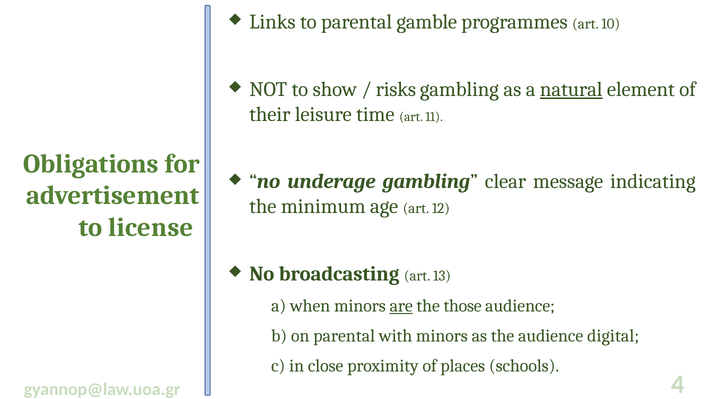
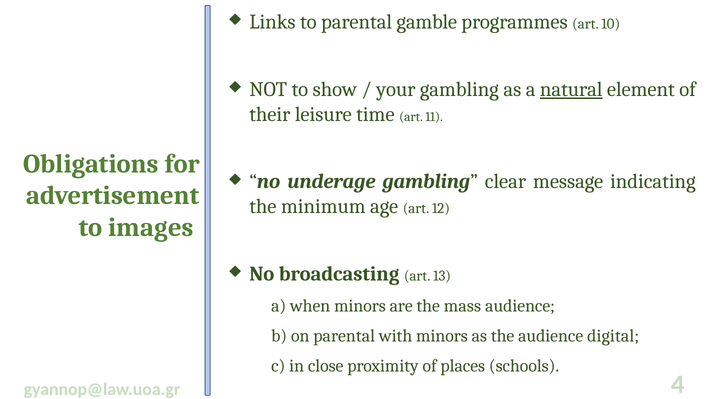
risks: risks -> your (396, 89)
license: license -> images (151, 227)
are underline: present -> none (401, 306)
those: those -> mass (462, 306)
